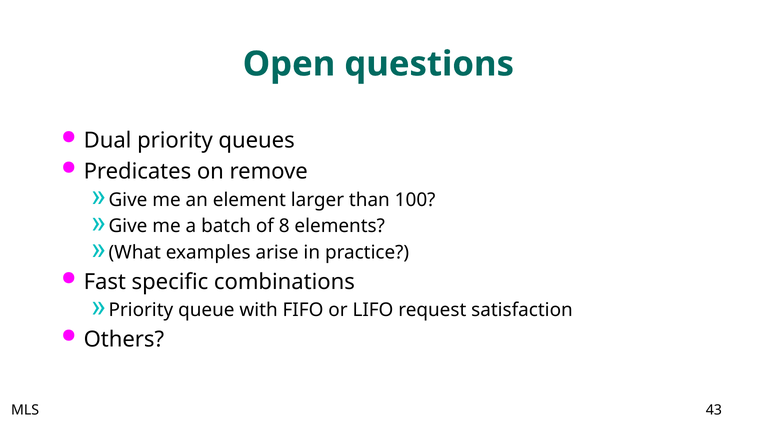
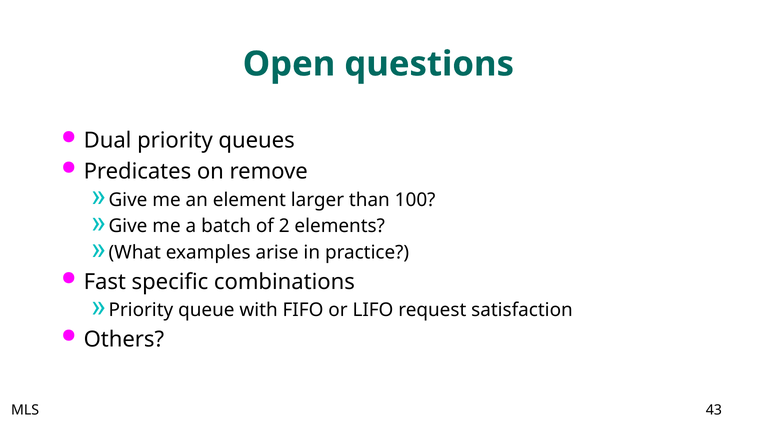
8: 8 -> 2 (284, 226)
